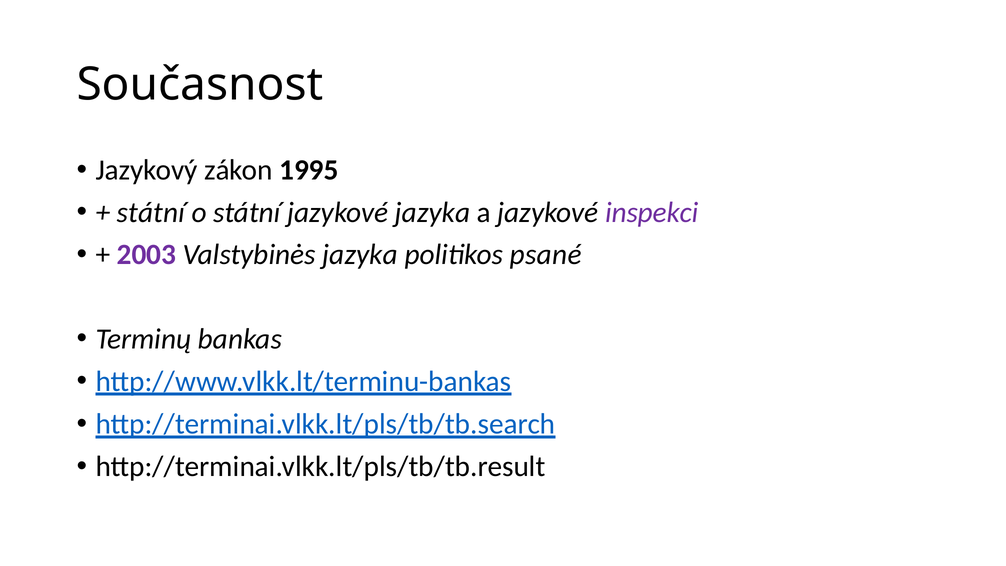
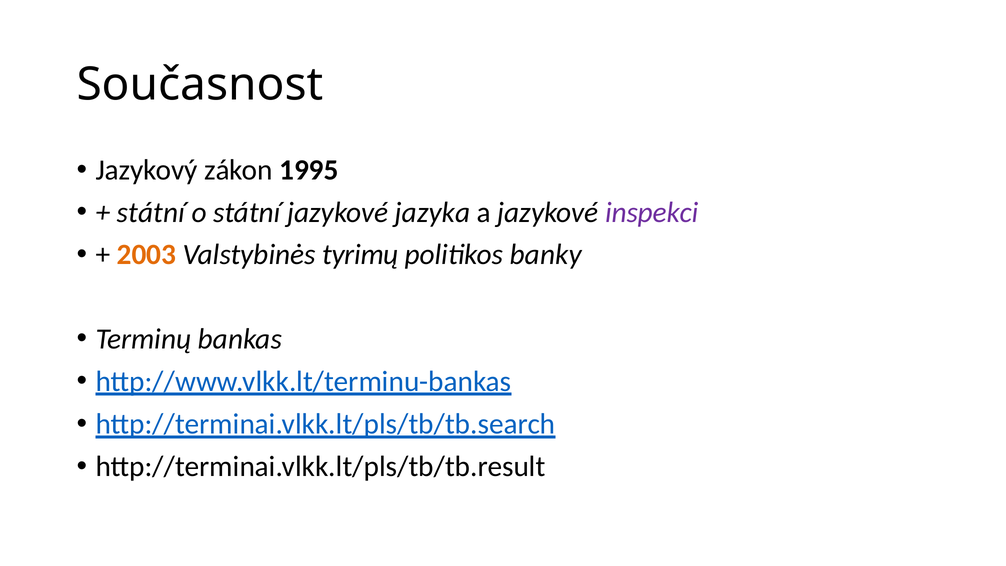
2003 colour: purple -> orange (146, 254)
Valstybinės jazyka: jazyka -> tyrimų (360, 254)
psané: psané -> banky (546, 254)
